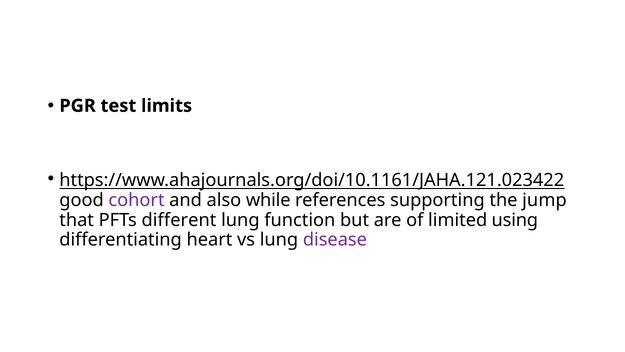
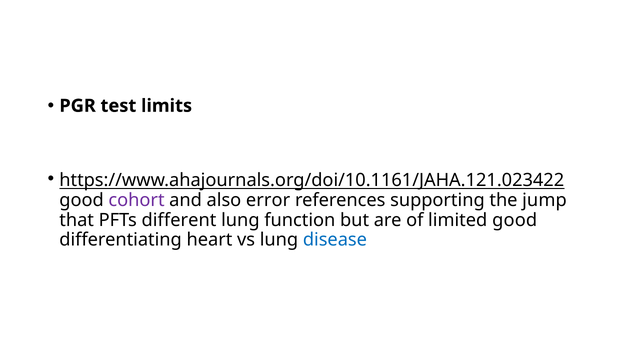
while: while -> error (268, 200)
limited using: using -> good (515, 220)
disease colour: purple -> blue (335, 239)
